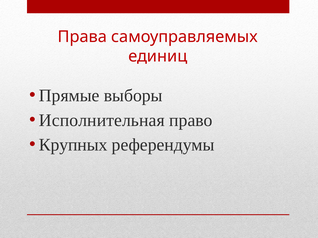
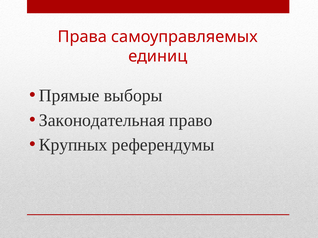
Исполнительная: Исполнительная -> Законодательная (102, 120)
